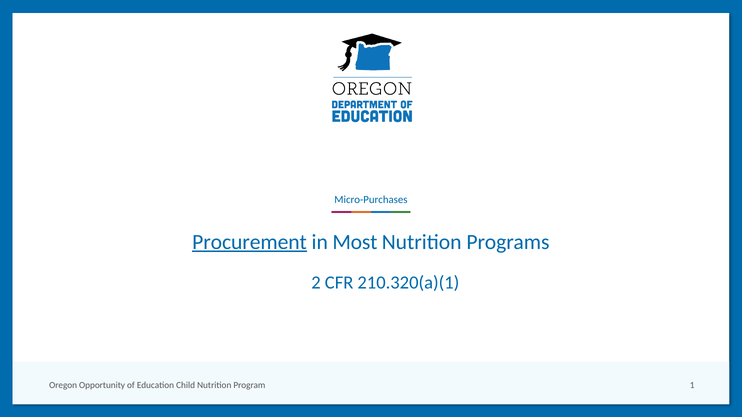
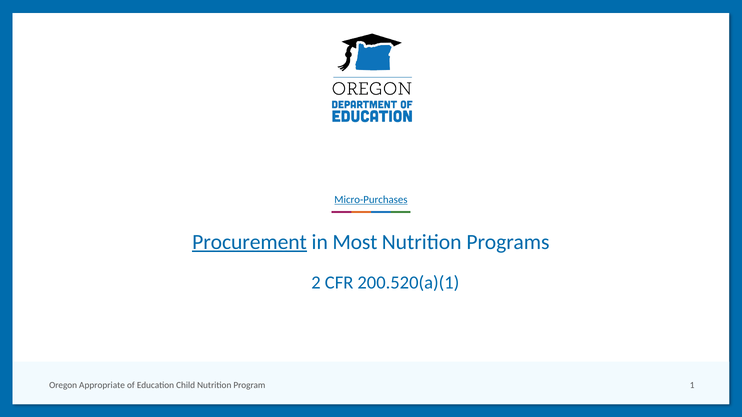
Micro-Purchases underline: none -> present (371, 200)
210.320(a)(1: 210.320(a)(1 -> 200.520(a)(1 (408, 283)
Opportunity: Opportunity -> Appropriate (102, 385)
